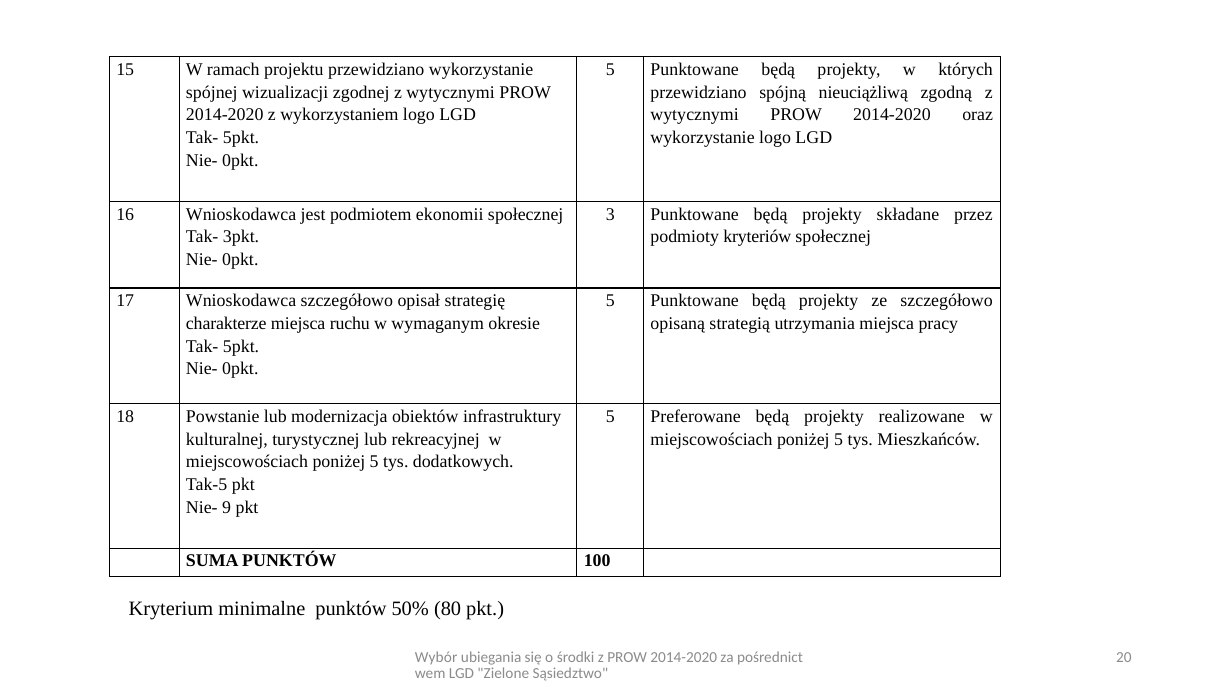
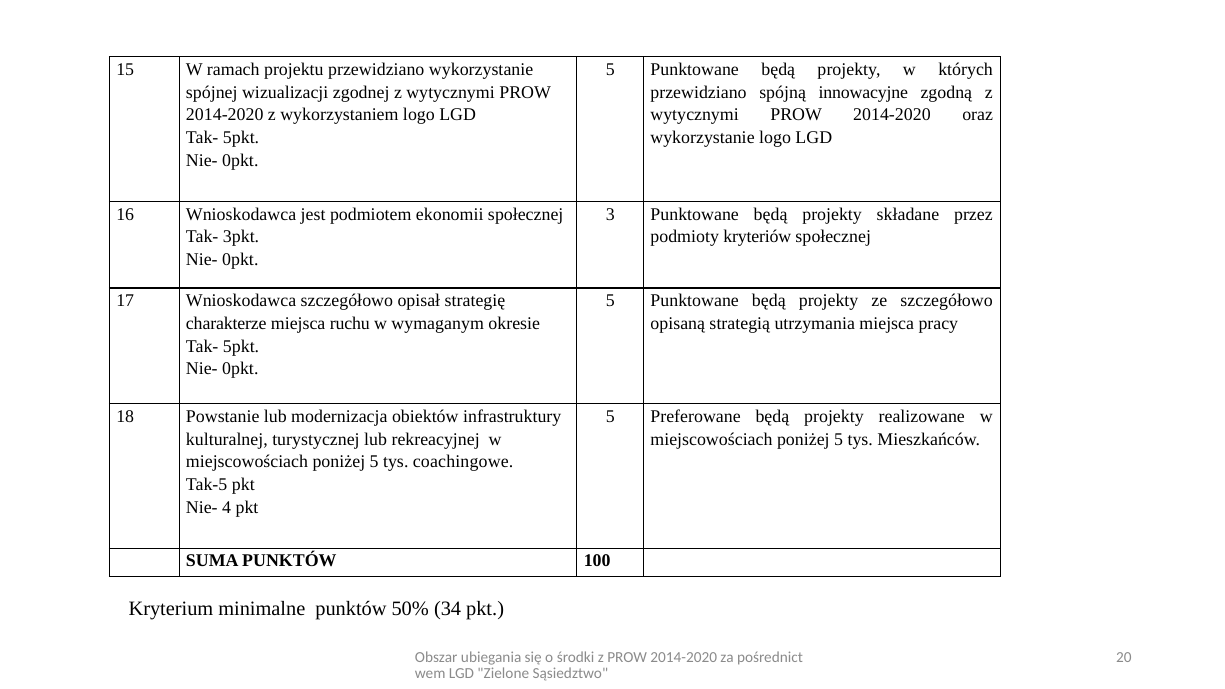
nieuciążliwą: nieuciążliwą -> innowacyjne (863, 92)
dodatkowych: dodatkowych -> coachingowe (463, 462)
9: 9 -> 4 (227, 507)
80: 80 -> 34 (448, 609)
Wybór: Wybór -> Obszar (436, 658)
